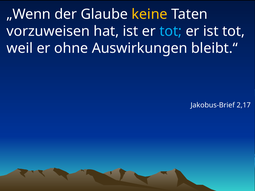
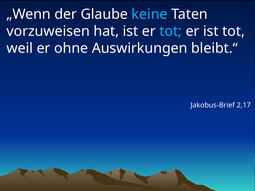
keine colour: yellow -> light blue (150, 14)
